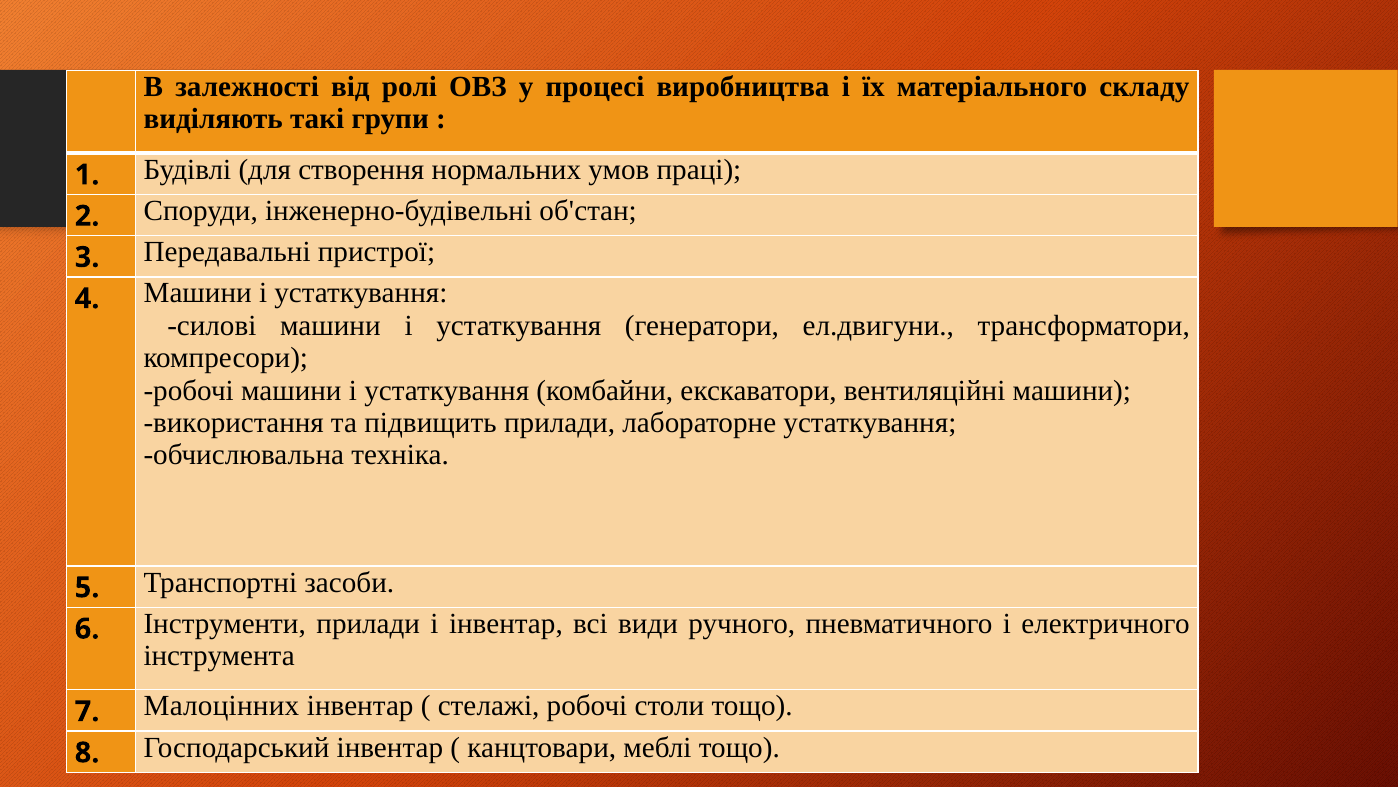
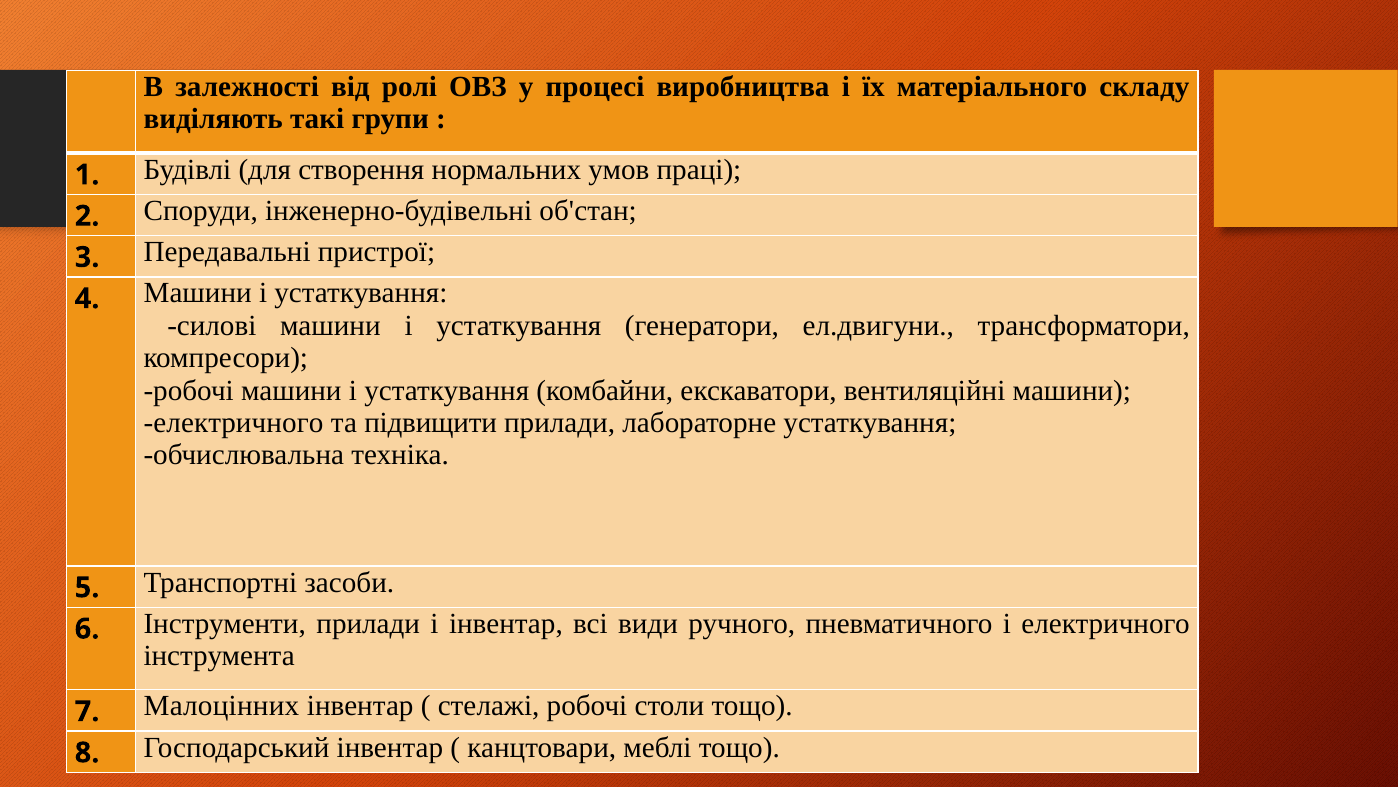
використання: використання -> електричного (234, 422)
підвищить: підвищить -> підвищити (431, 422)
